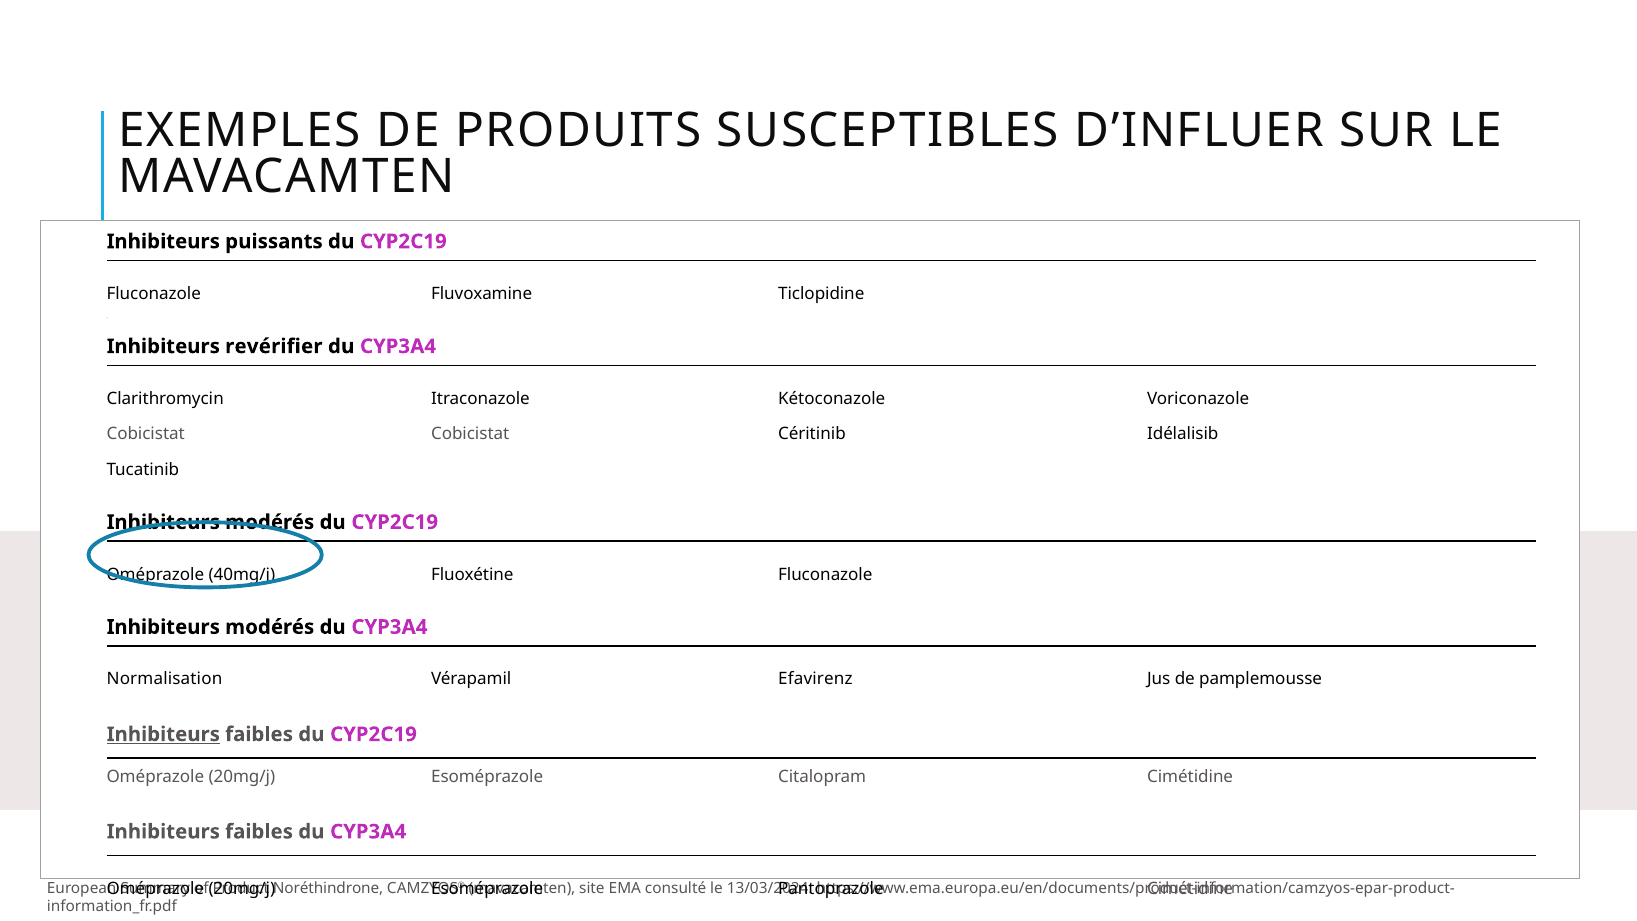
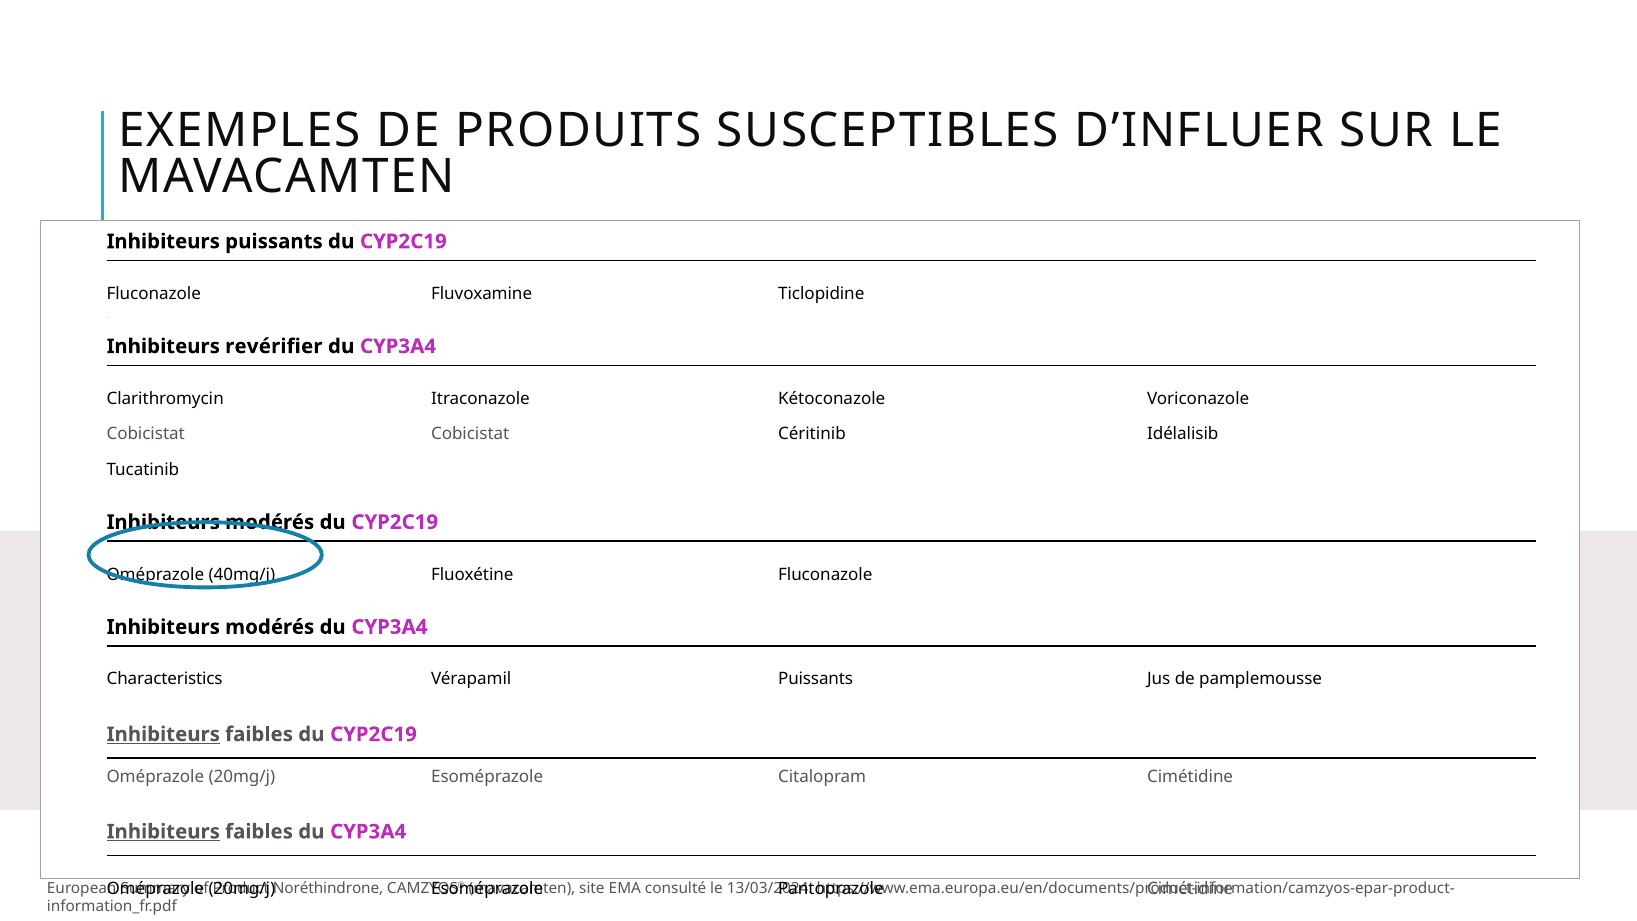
Normalisation: Normalisation -> Characteristics (165, 679)
Vérapamil Efavirenz: Efavirenz -> Puissants (816, 679)
Inhibiteurs underline: none -> present (163, 832)
